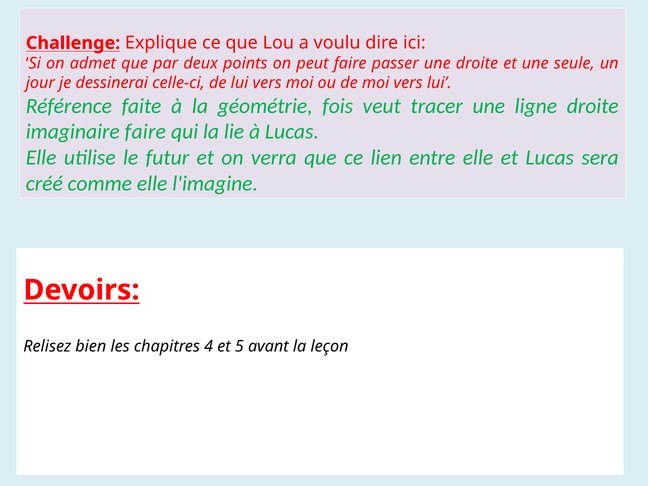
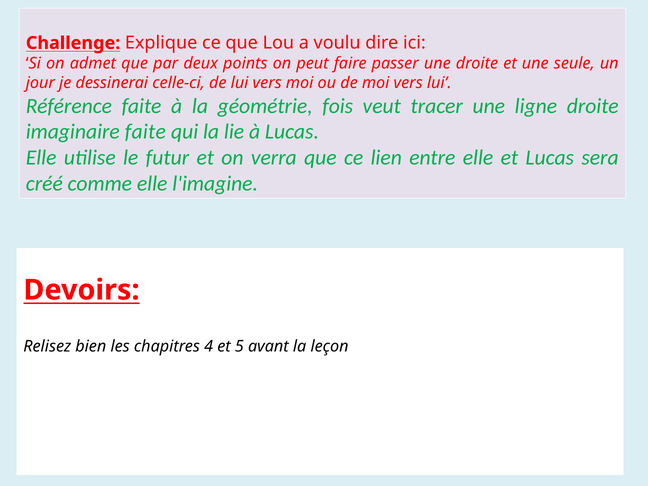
imaginaire faire: faire -> faite (145, 132)
